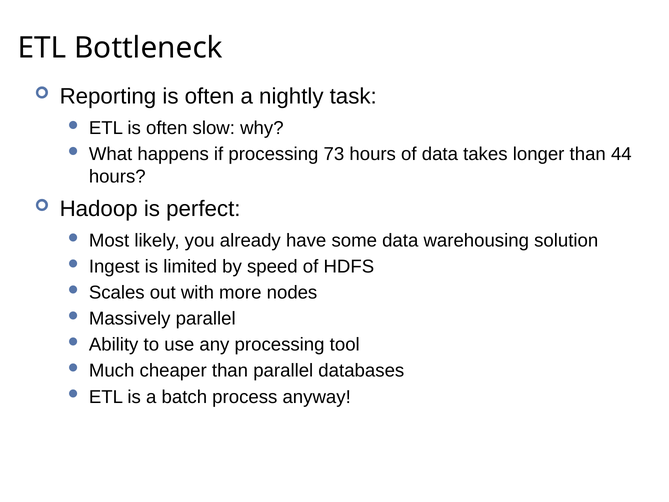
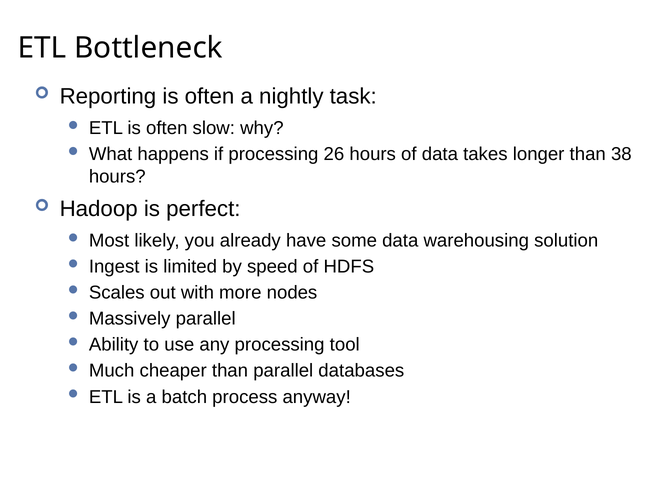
73: 73 -> 26 (334, 154)
44: 44 -> 38 (621, 154)
